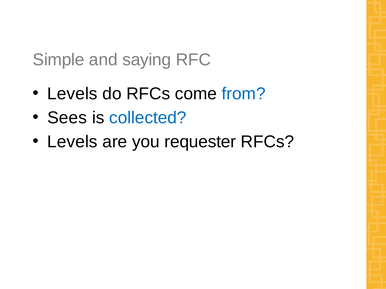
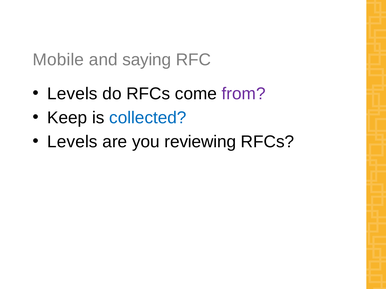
Simple: Simple -> Mobile (58, 60)
from colour: blue -> purple (244, 94)
Sees: Sees -> Keep (67, 118)
requester: requester -> reviewing (200, 142)
